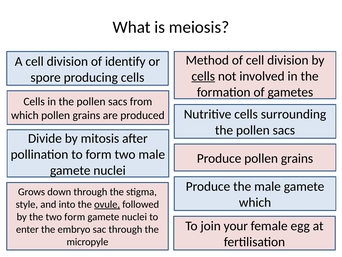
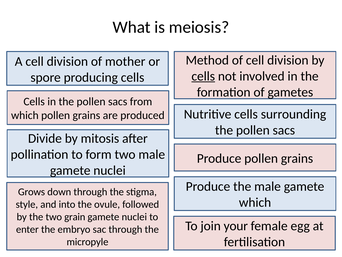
identify: identify -> mother (125, 61)
ovule underline: present -> none (107, 204)
two form: form -> grain (75, 216)
